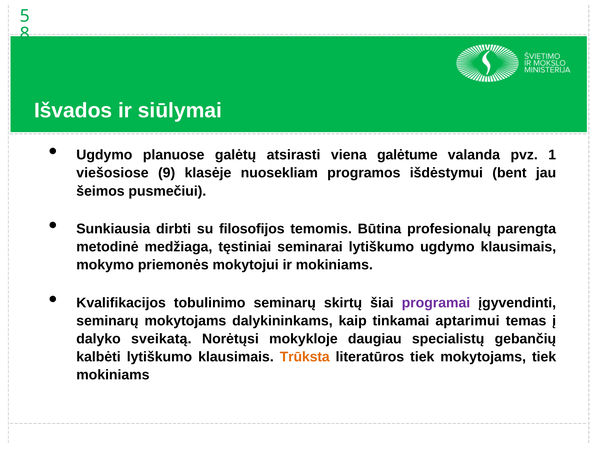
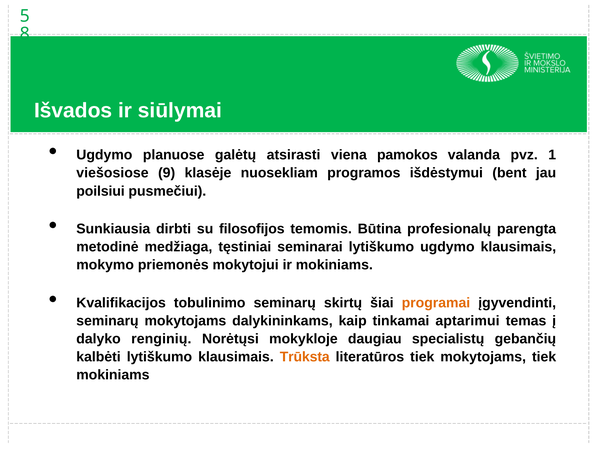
galėtume: galėtume -> pamokos (407, 155)
šeimos: šeimos -> poilsiui (101, 191)
programai colour: purple -> orange (436, 303)
sveikatą: sveikatą -> renginių (161, 338)
